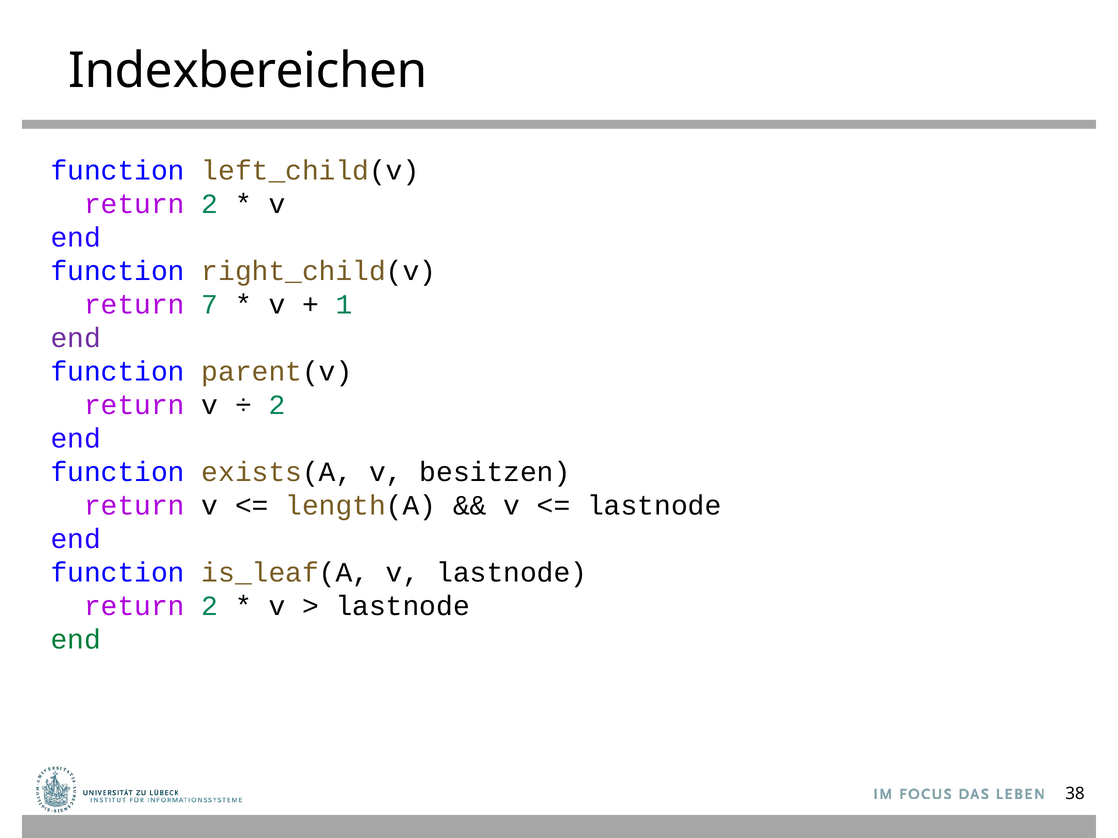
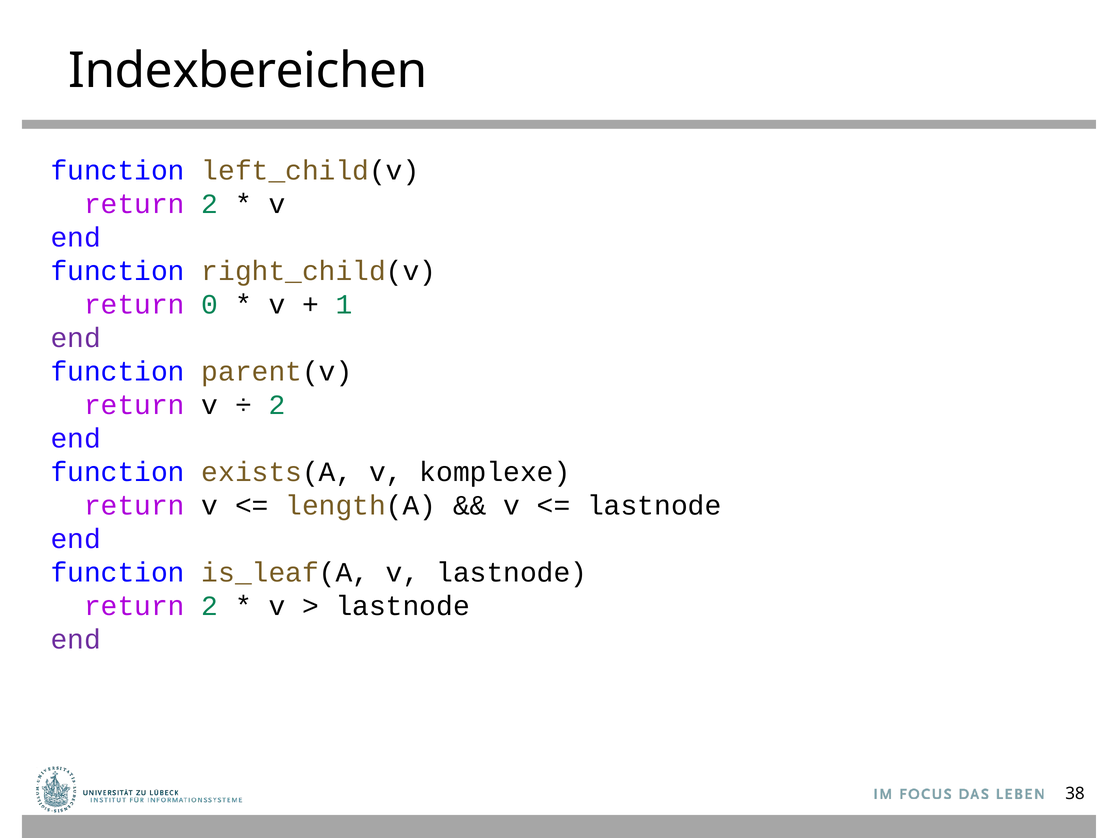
7: 7 -> 0 (210, 305)
besitzen: besitzen -> komplexe (495, 472)
end colour: green -> purple (76, 640)
